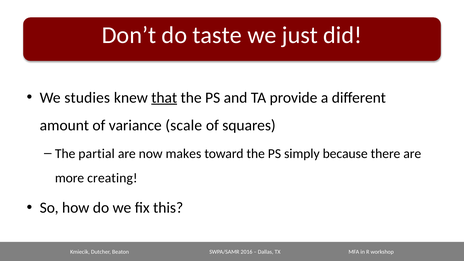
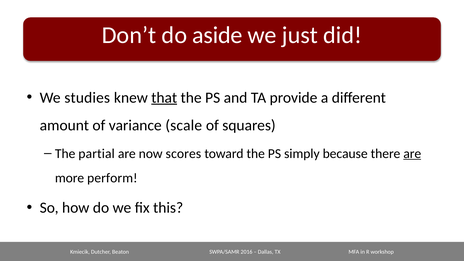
taste: taste -> aside (217, 35)
makes: makes -> scores (183, 154)
are underline: none -> present (412, 154)
creating: creating -> perform (112, 178)
